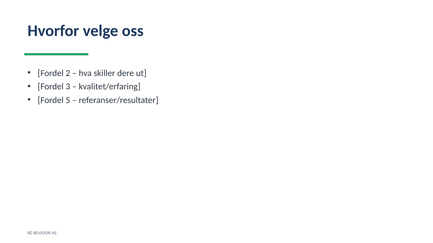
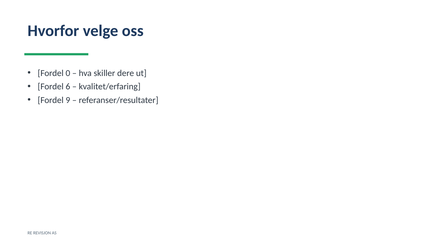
2: 2 -> 0 (68, 73)
3: 3 -> 6 (68, 87)
5: 5 -> 9 (68, 100)
